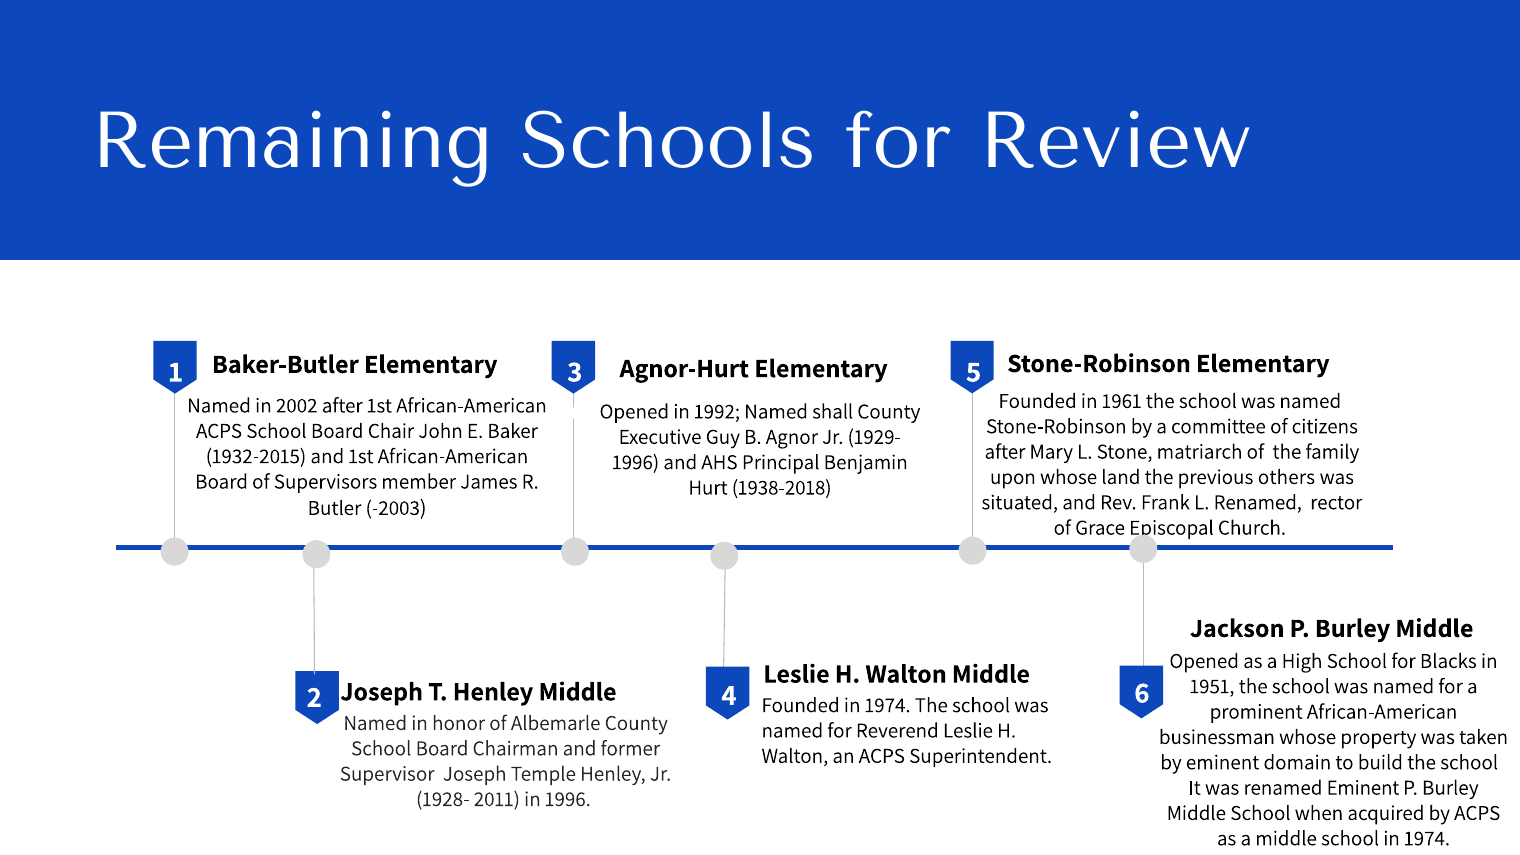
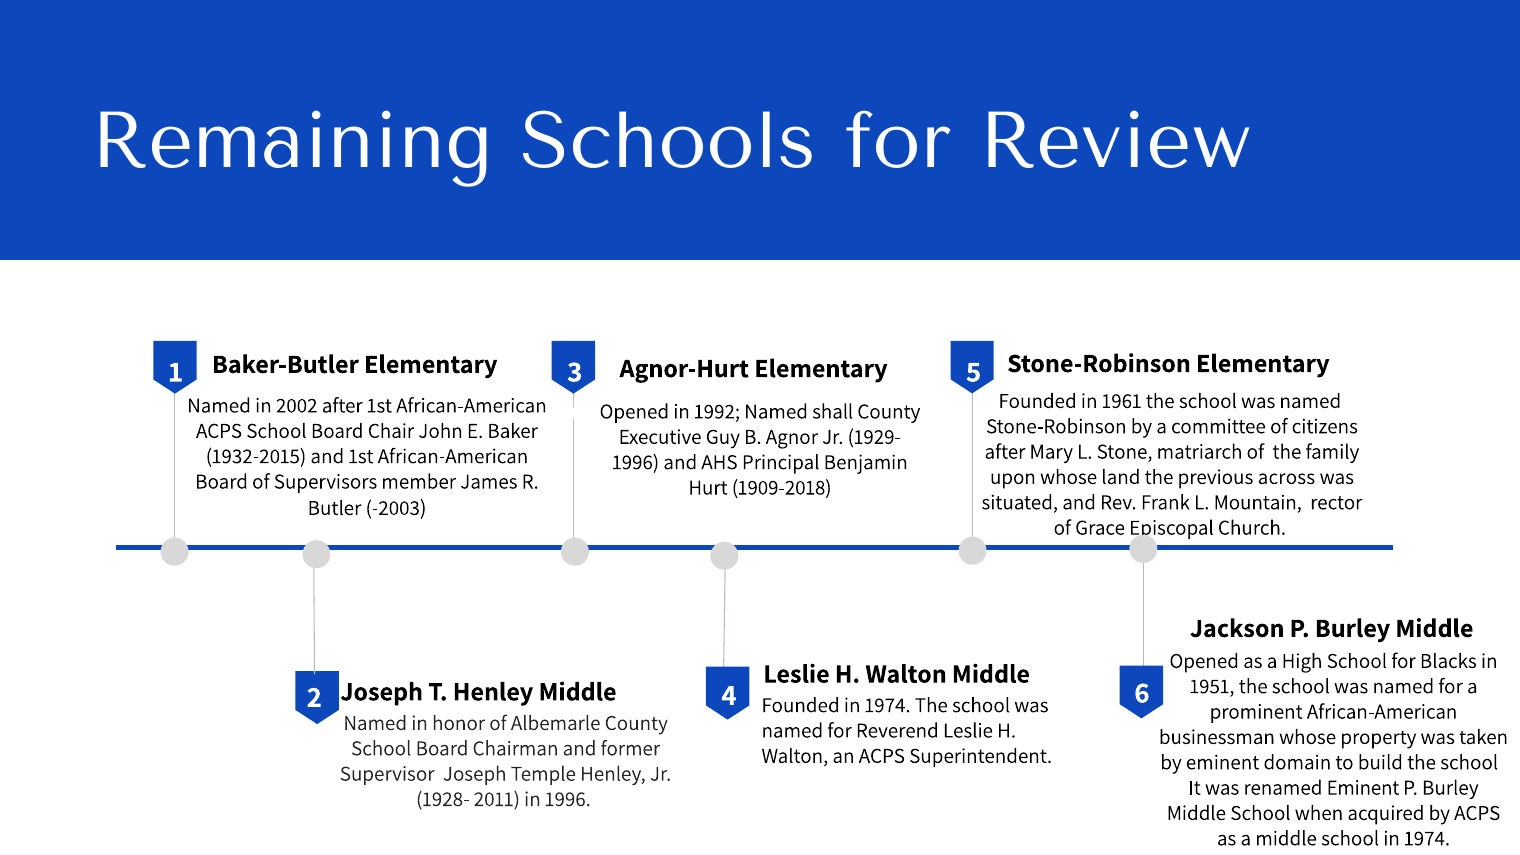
others: others -> across (1286, 477)
1938-2018: 1938-2018 -> 1909-2018 (782, 488)
L Renamed: Renamed -> Mountain (1258, 502)
